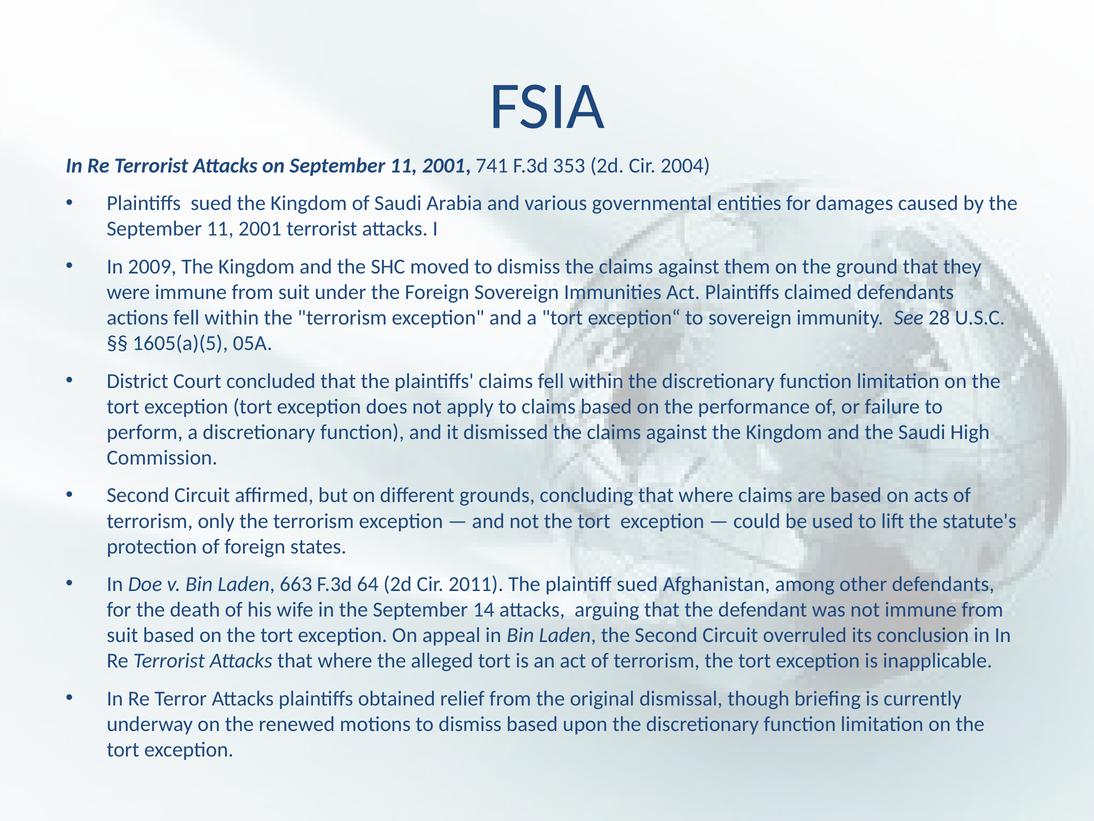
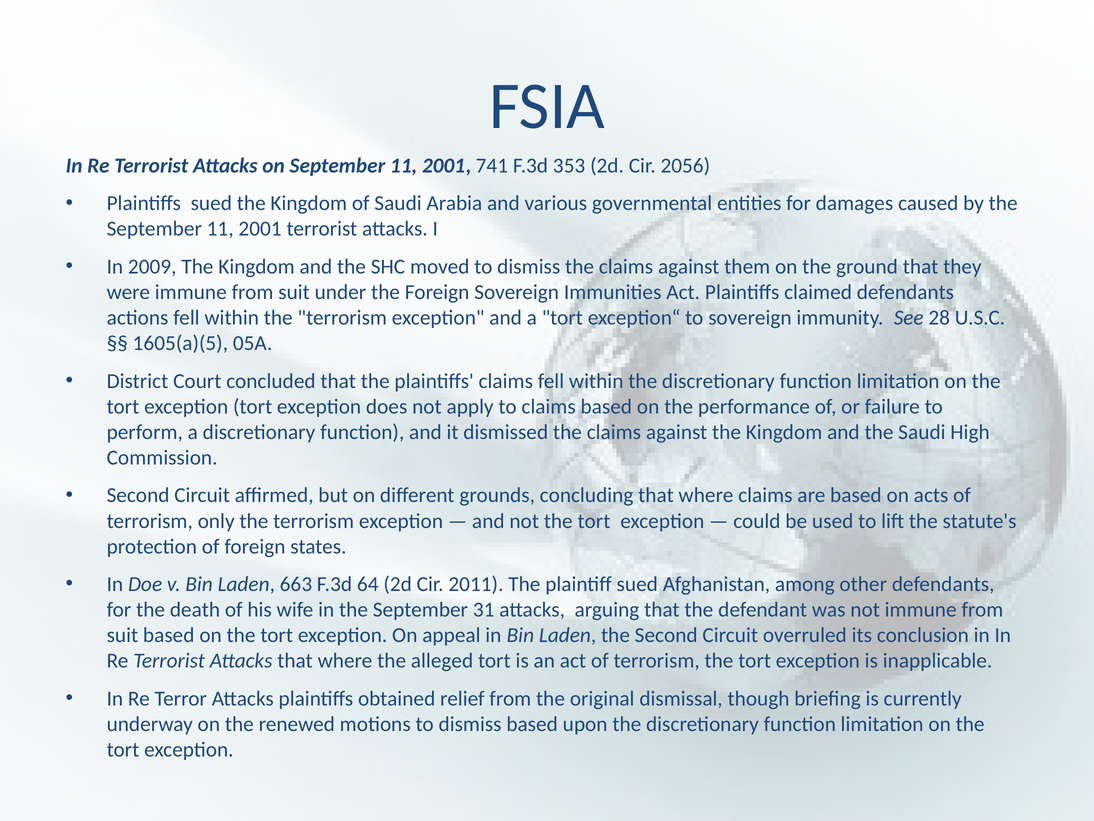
2004: 2004 -> 2056 (685, 166)
14: 14 -> 31 (484, 609)
